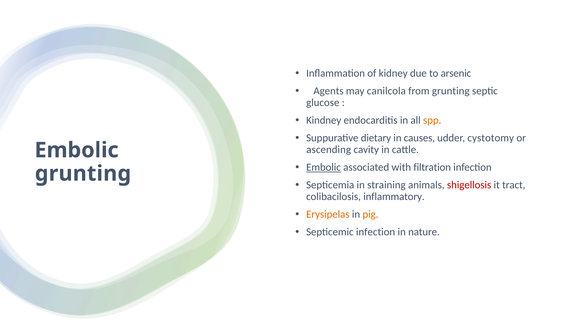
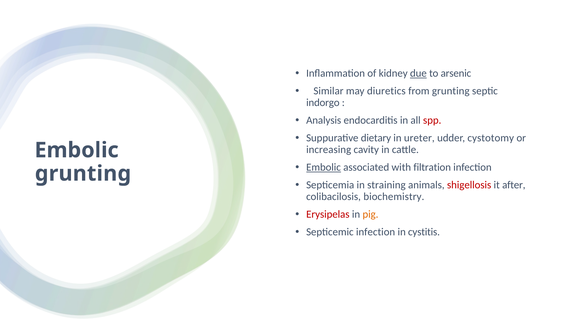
due underline: none -> present (418, 73)
Agents: Agents -> Similar (328, 91)
canilcola: canilcola -> diuretics (386, 91)
glucose: glucose -> indorgo (323, 102)
Kindney: Kindney -> Analysis (324, 120)
spp colour: orange -> red (432, 120)
causes: causes -> ureter (419, 138)
ascending: ascending -> increasing (329, 149)
tract: tract -> after (514, 185)
inflammatory: inflammatory -> biochemistry (394, 196)
Erysipelas colour: orange -> red (328, 214)
nature: nature -> cystitis (424, 232)
